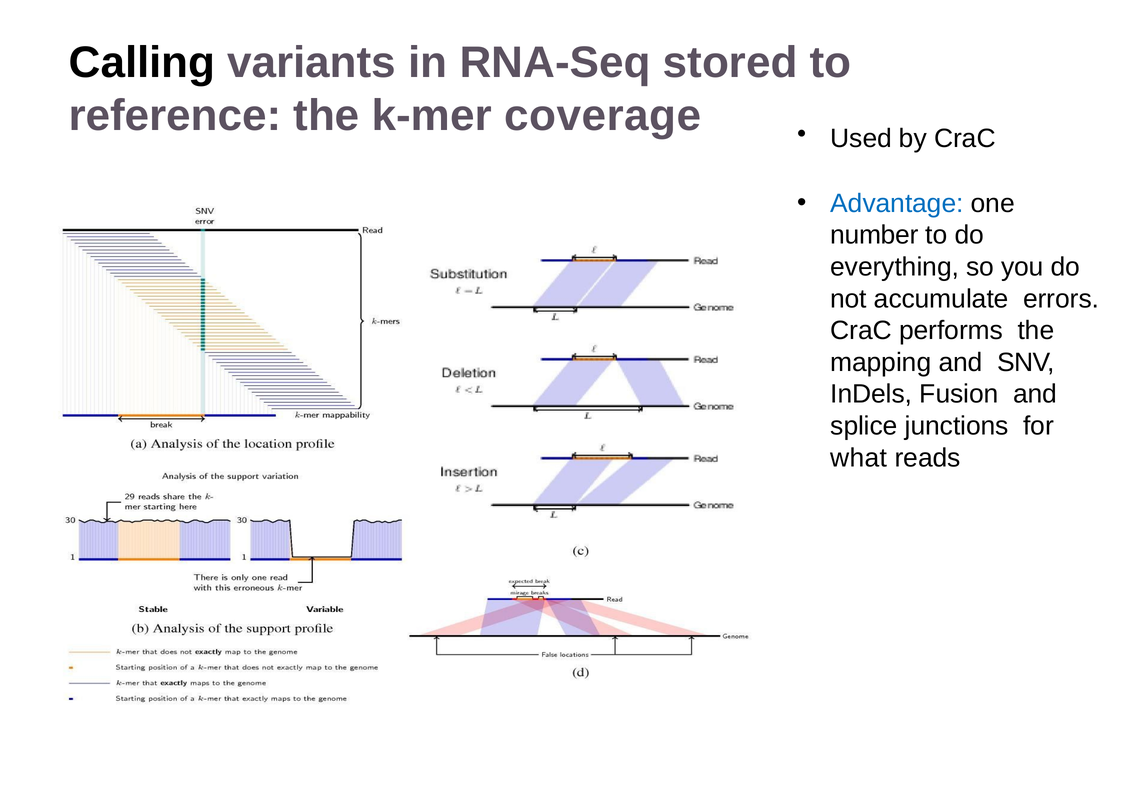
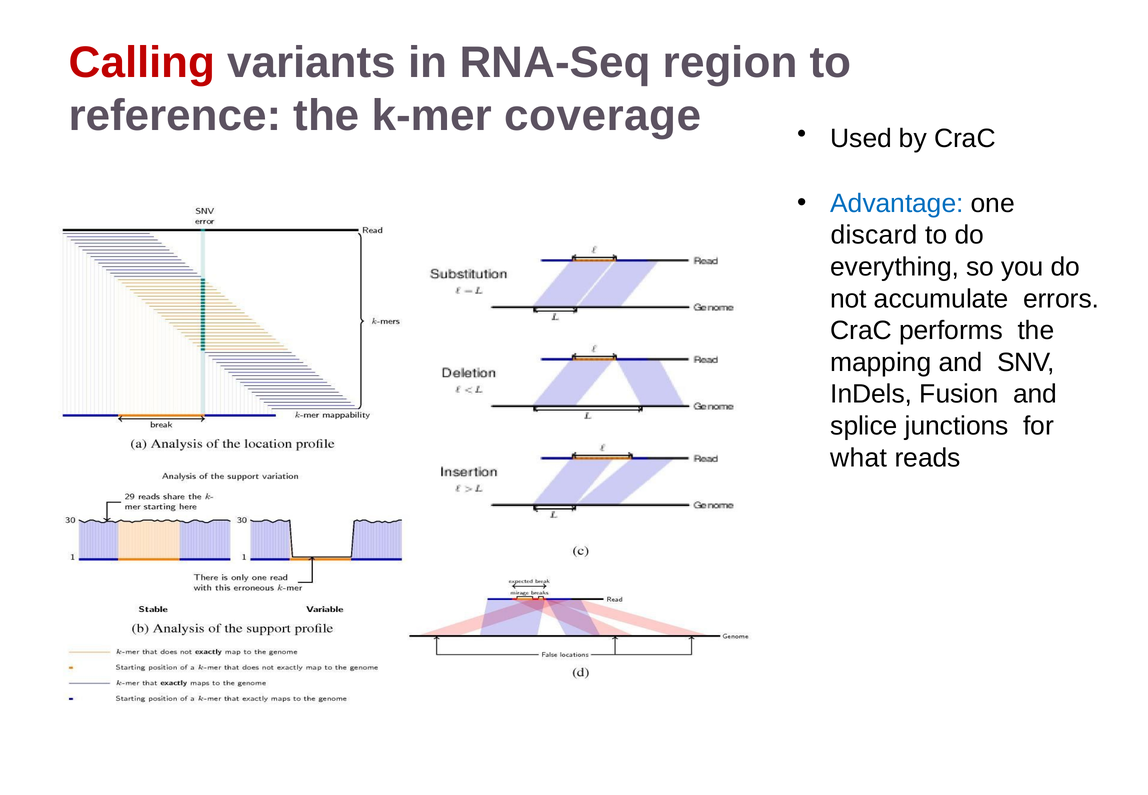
Calling colour: black -> red (142, 62)
stored: stored -> region (730, 62)
number: number -> discard (874, 235)
